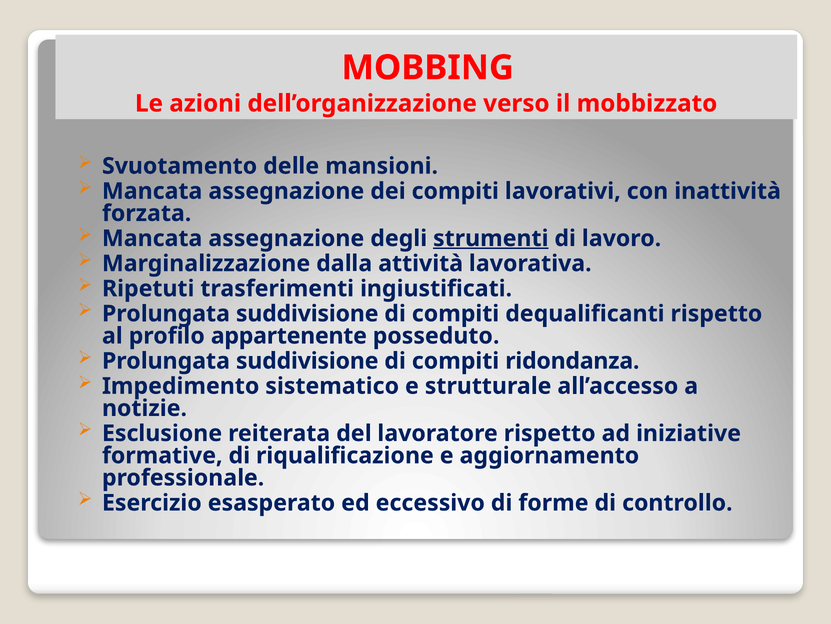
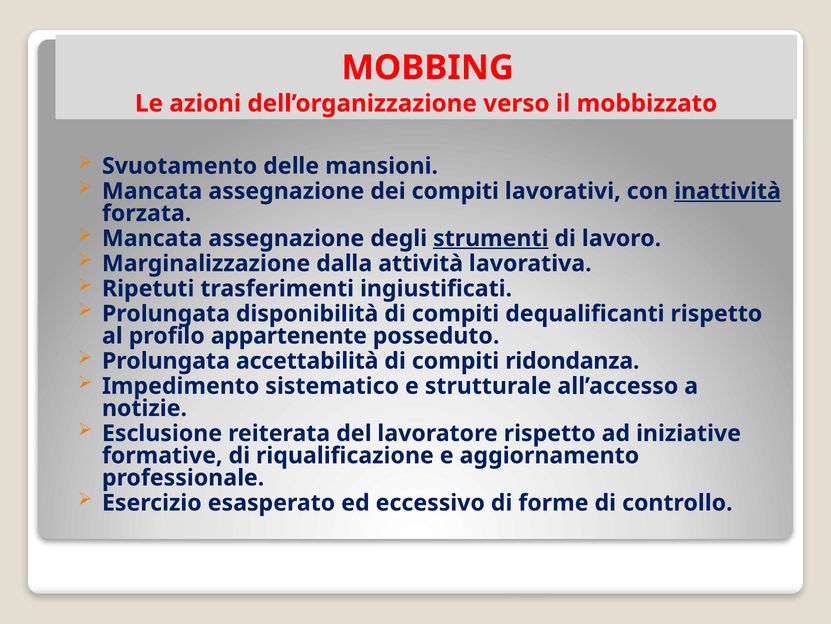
inattività underline: none -> present (728, 191)
suddivisione: suddivisione -> disponibilità (307, 313)
suddivisione: suddivisione -> accettabilità (307, 361)
